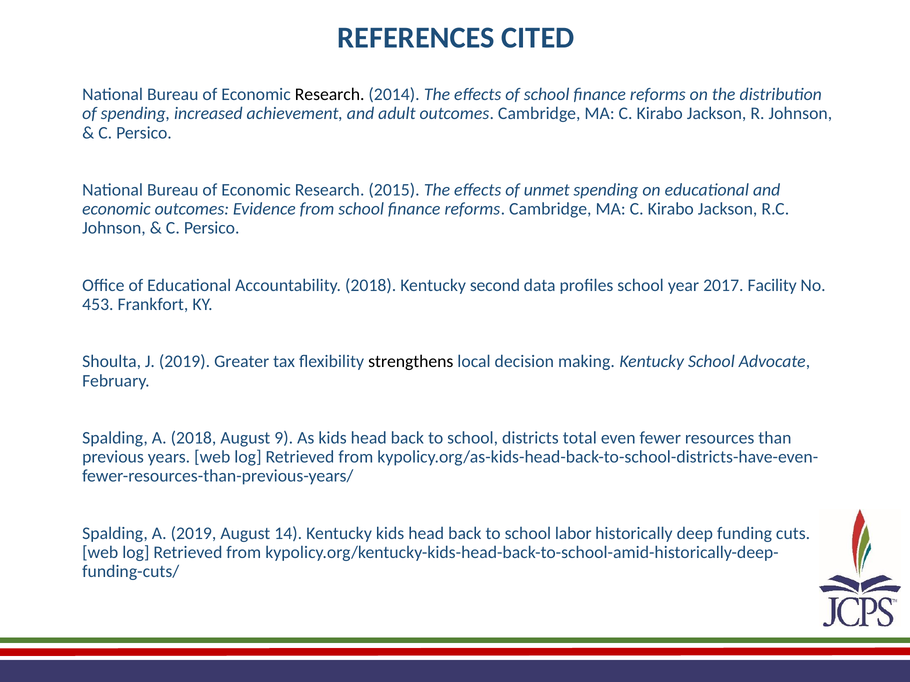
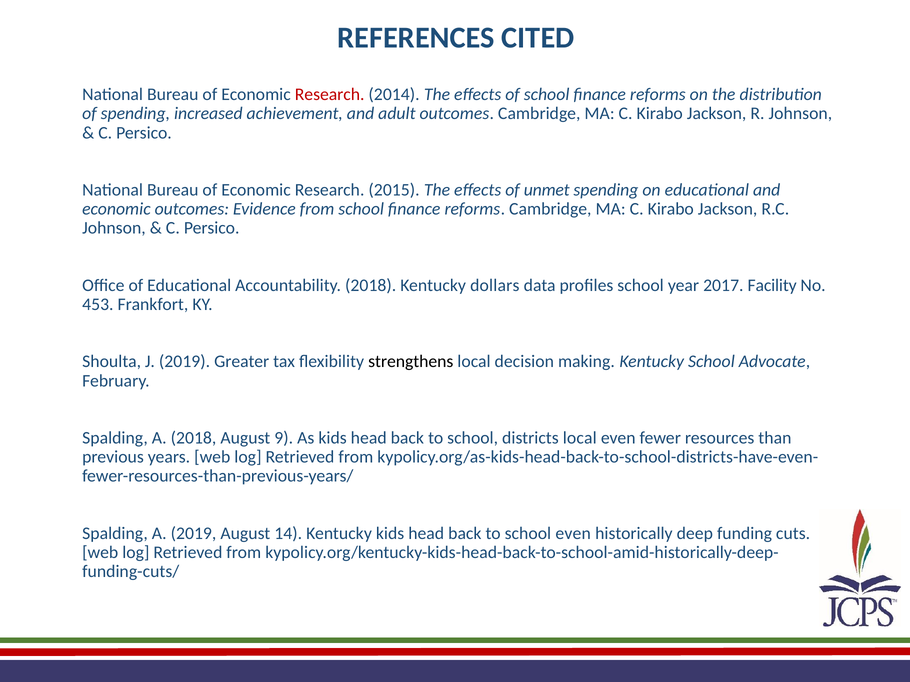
Research colour: black -> red (330, 95)
second: second -> dollars (495, 285)
districts total: total -> local (580, 438)
school labor: labor -> even (573, 534)
